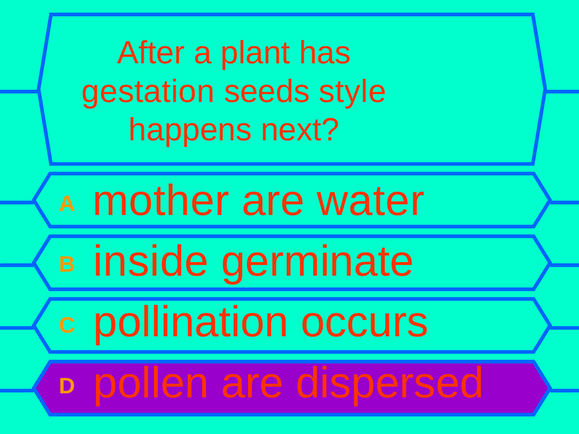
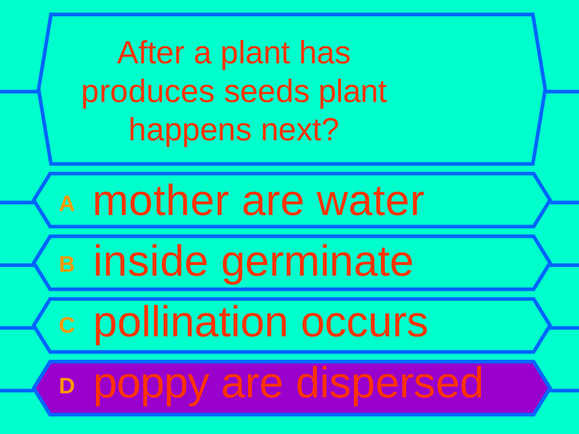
gestation: gestation -> produces (148, 91)
seeds style: style -> plant (353, 91)
pollen: pollen -> poppy (151, 383)
